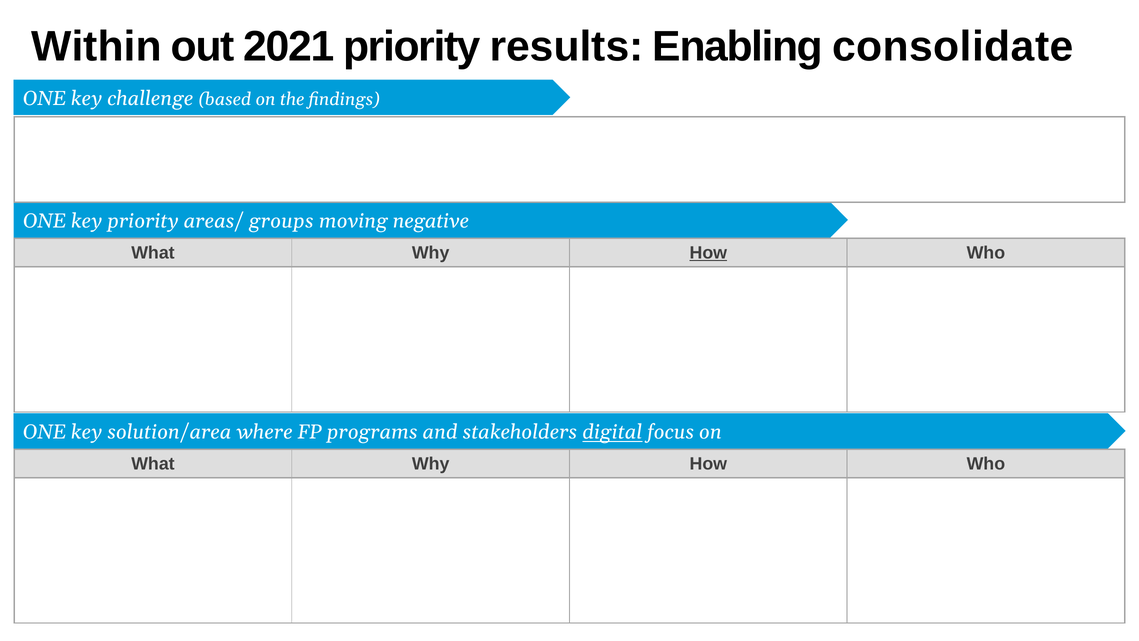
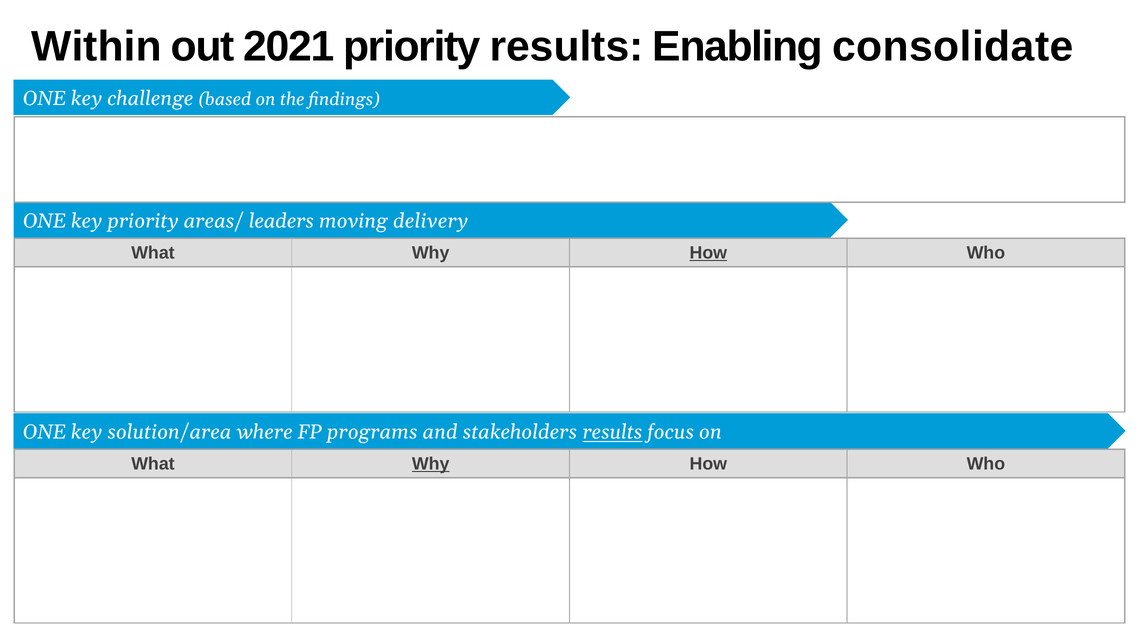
groups: groups -> leaders (281, 221)
negative: negative -> delivery (431, 221)
stakeholders digital: digital -> results (612, 432)
Why underline: none -> present (431, 464)
